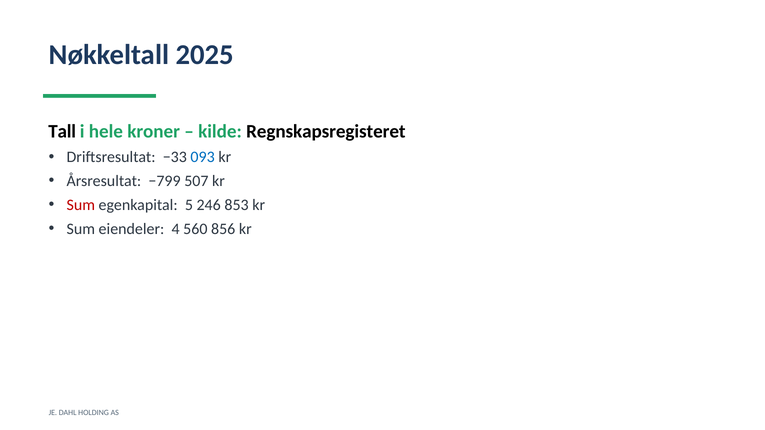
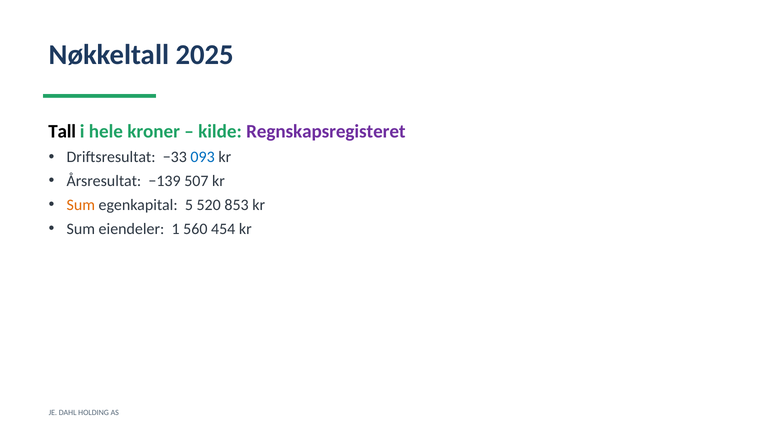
Regnskapsregisteret colour: black -> purple (326, 132)
−799: −799 -> −139 (165, 181)
Sum colour: red -> orange (81, 205)
246: 246 -> 520 (209, 205)
4: 4 -> 1 (176, 229)
856: 856 -> 454 (223, 229)
